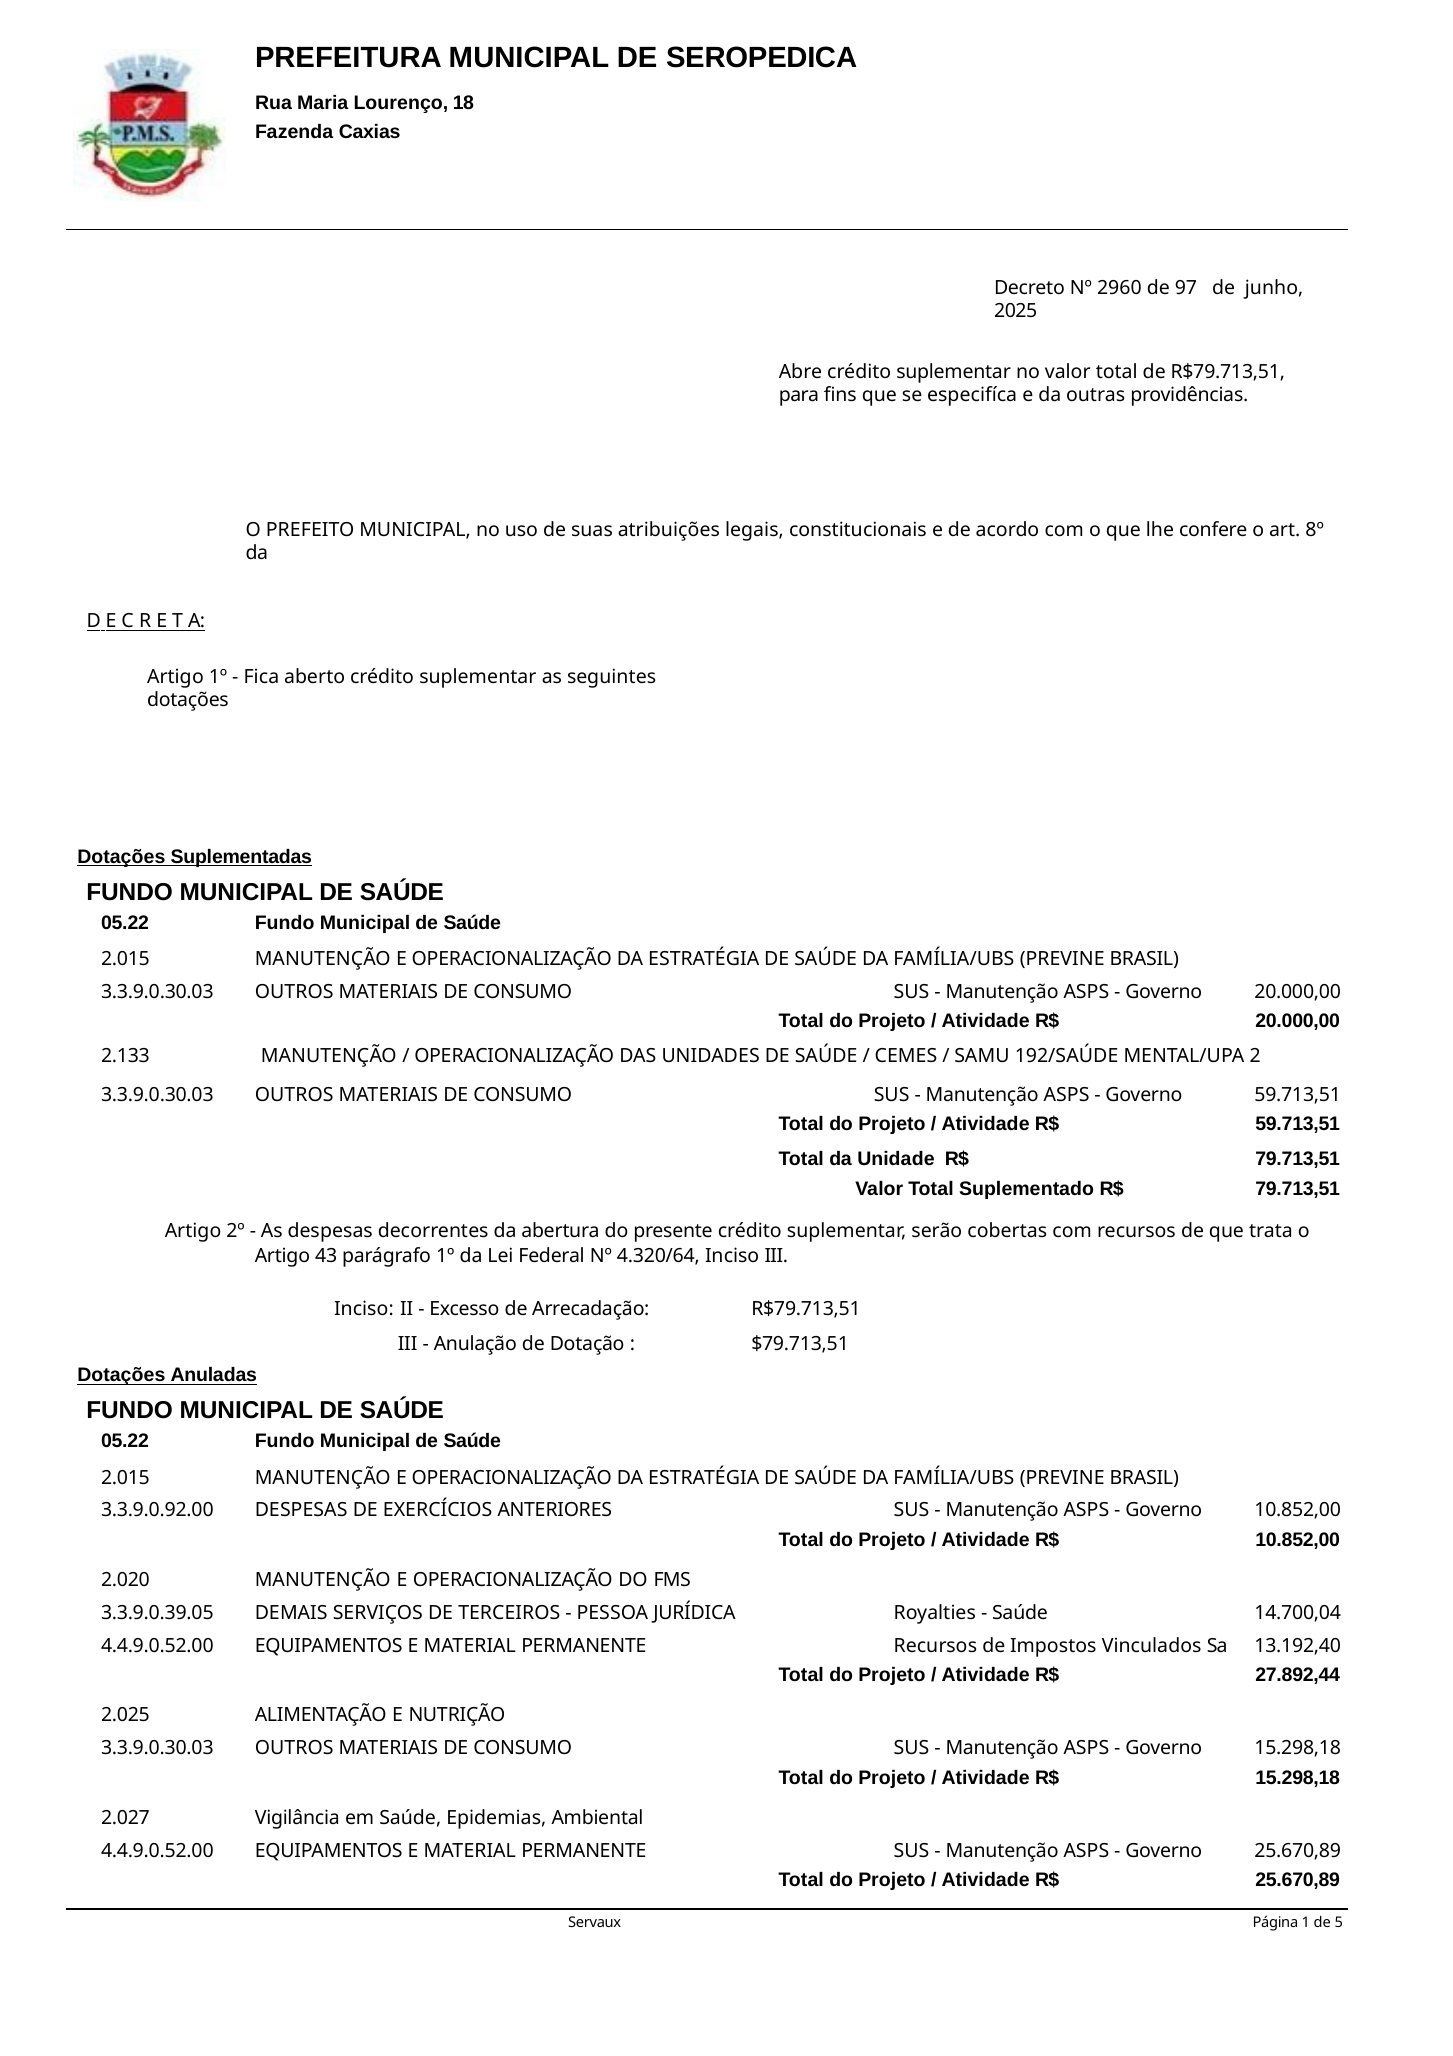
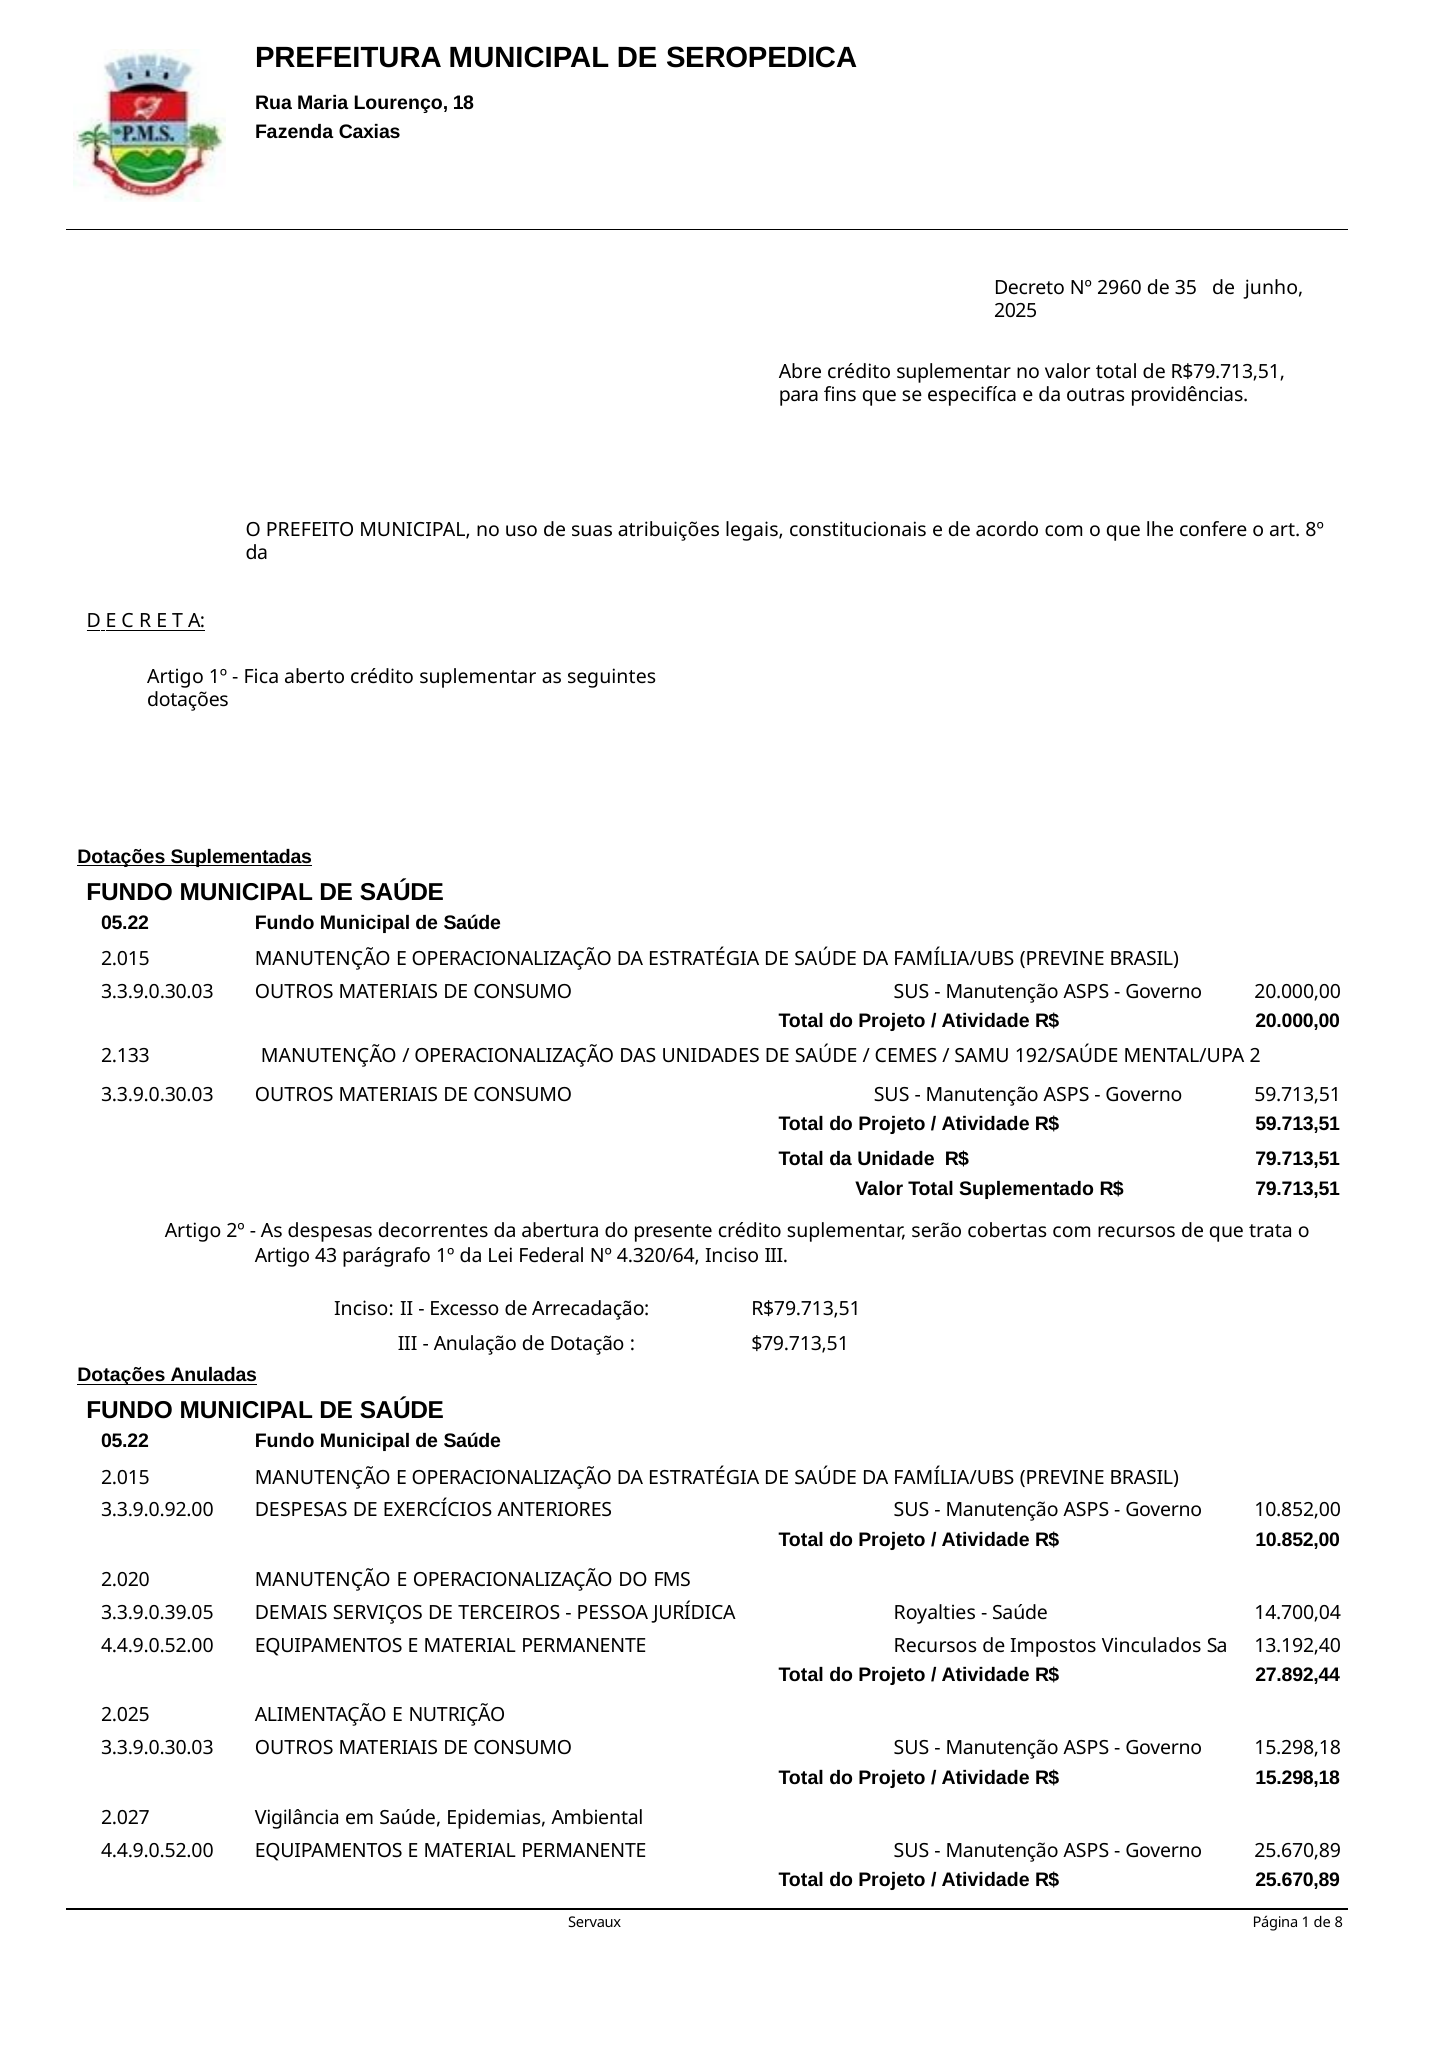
97: 97 -> 35 (1186, 288)
5: 5 -> 8 (1339, 1923)
